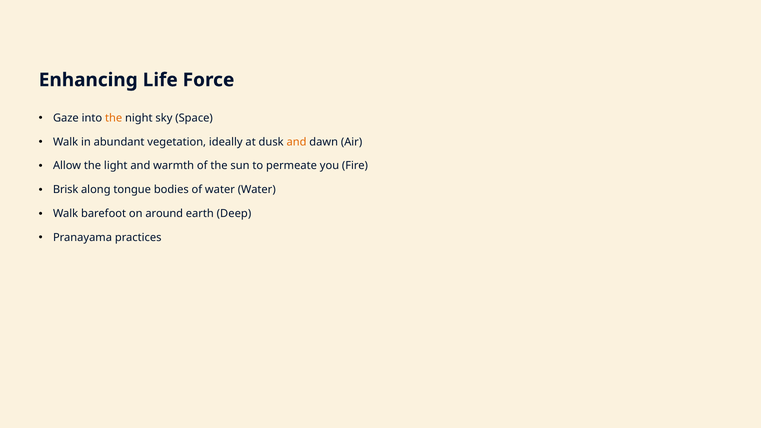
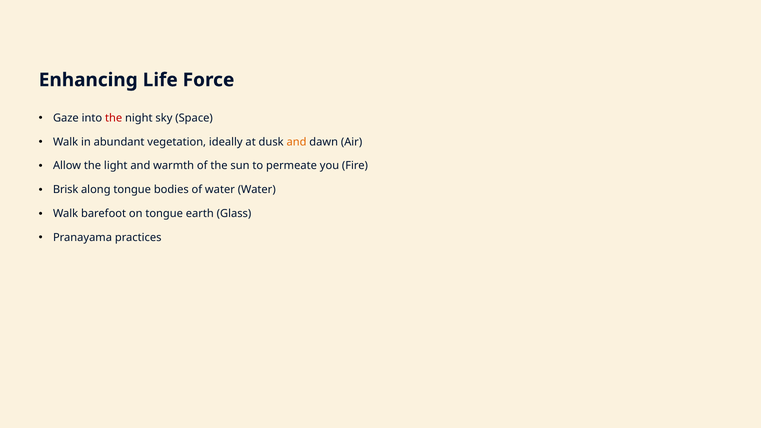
the colour: orange -> red (114, 118)
on around: around -> tongue (164, 214)
Deep: Deep -> Glass (234, 214)
